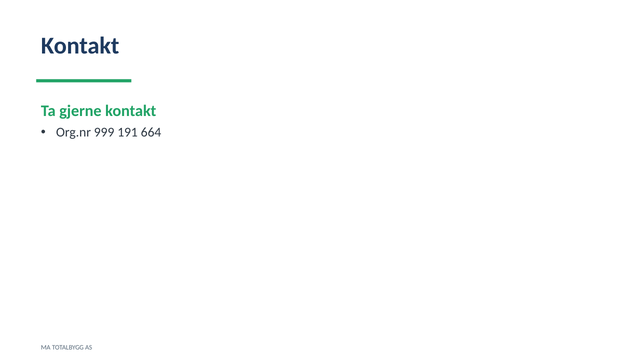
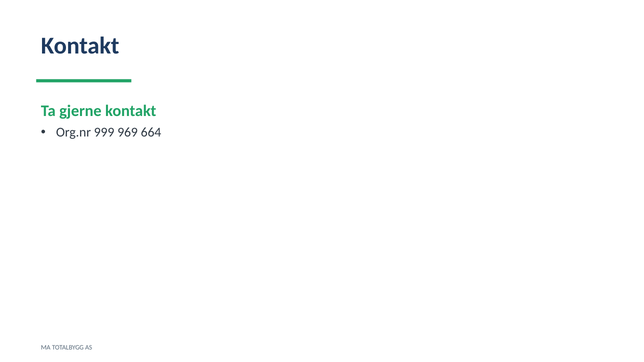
191: 191 -> 969 (128, 132)
